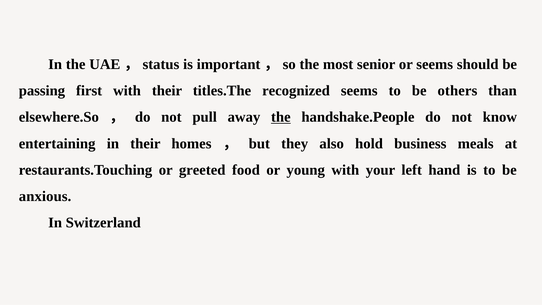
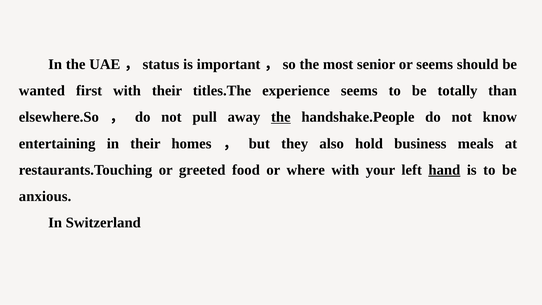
passing: passing -> wanted (42, 91)
recognized: recognized -> experience (296, 91)
others: others -> totally (457, 91)
young: young -> where (306, 170)
hand underline: none -> present (444, 170)
